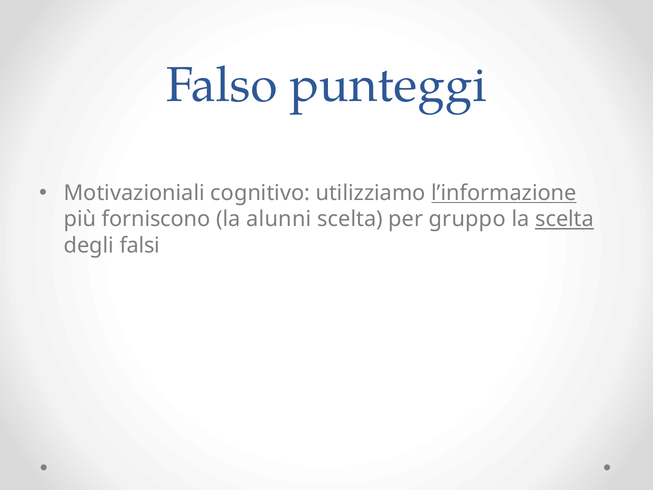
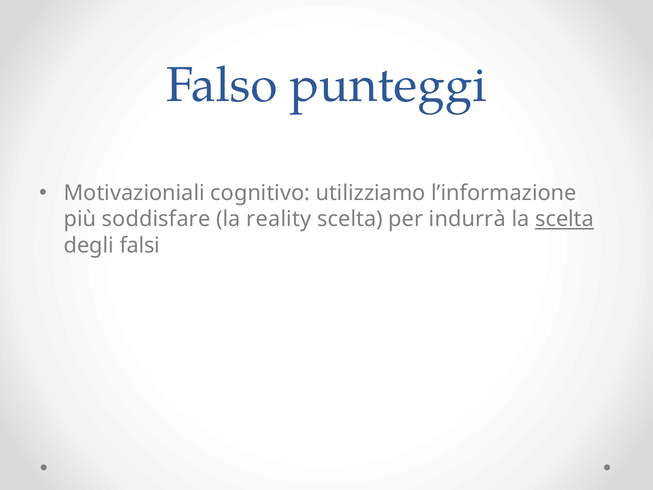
l’informazione underline: present -> none (504, 193)
forniscono: forniscono -> soddisfare (156, 219)
alunni: alunni -> reality (279, 219)
gruppo: gruppo -> indurrà (467, 219)
